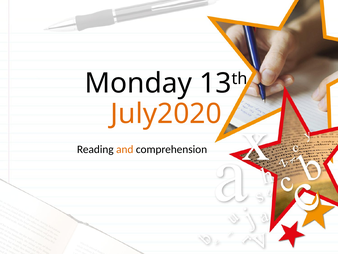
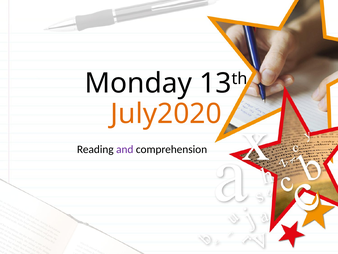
and colour: orange -> purple (125, 149)
